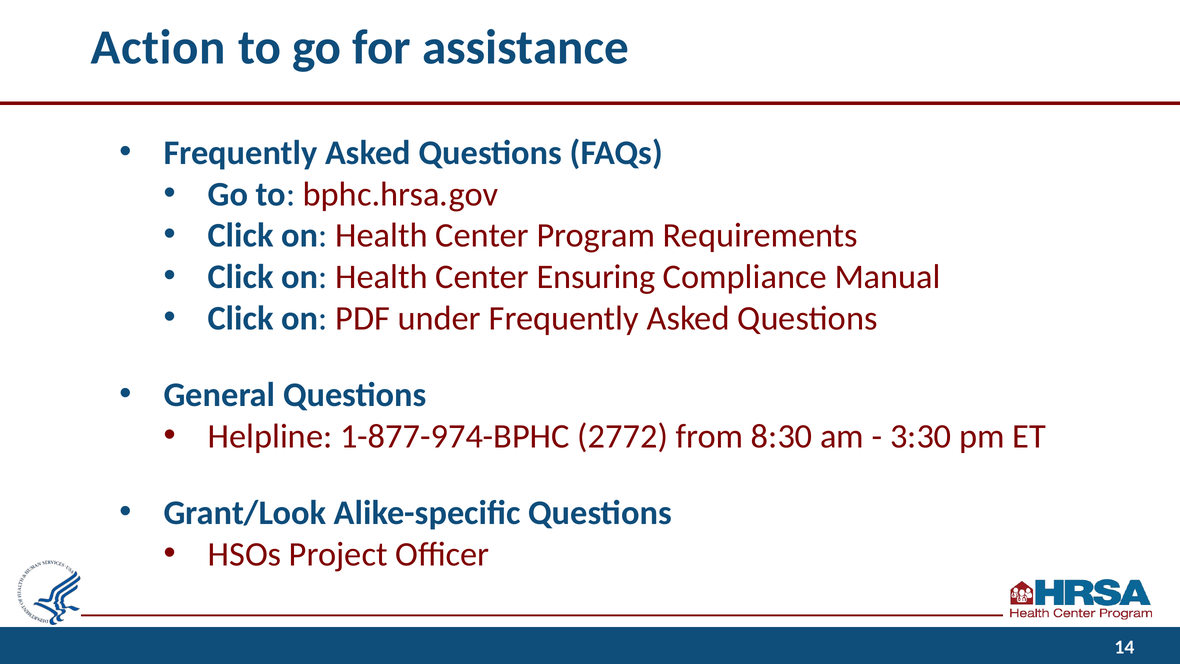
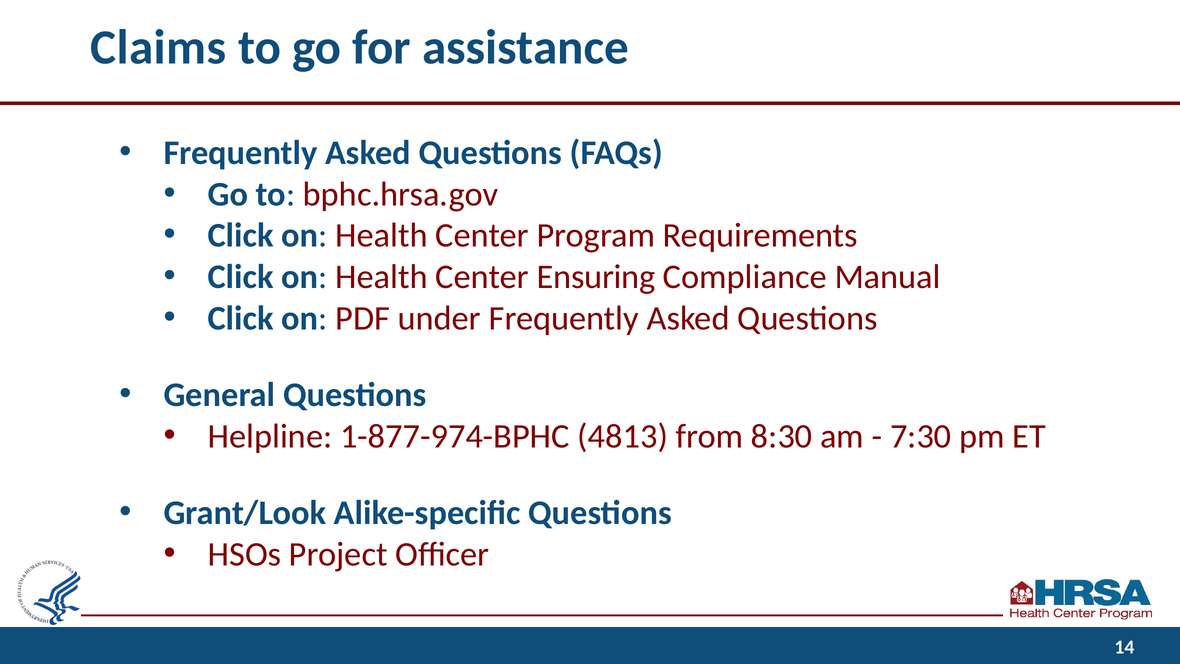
Action: Action -> Claims (158, 48)
2772: 2772 -> 4813 (623, 436)
3:30: 3:30 -> 7:30 (921, 436)
